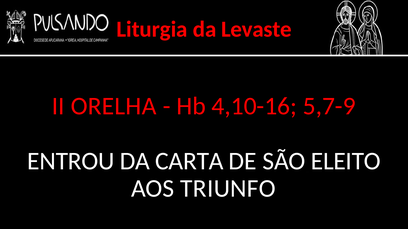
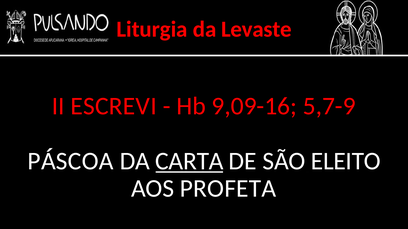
ORELHA: ORELHA -> ESCREVI (114, 106)
4,10-16: 4,10-16 -> 9,09-16 (254, 106)
ENTROU: ENTROU -> PÁSCOA (71, 161)
CARTA underline: none -> present (189, 161)
TRIUNFO: TRIUNFO -> PROFETA (228, 189)
